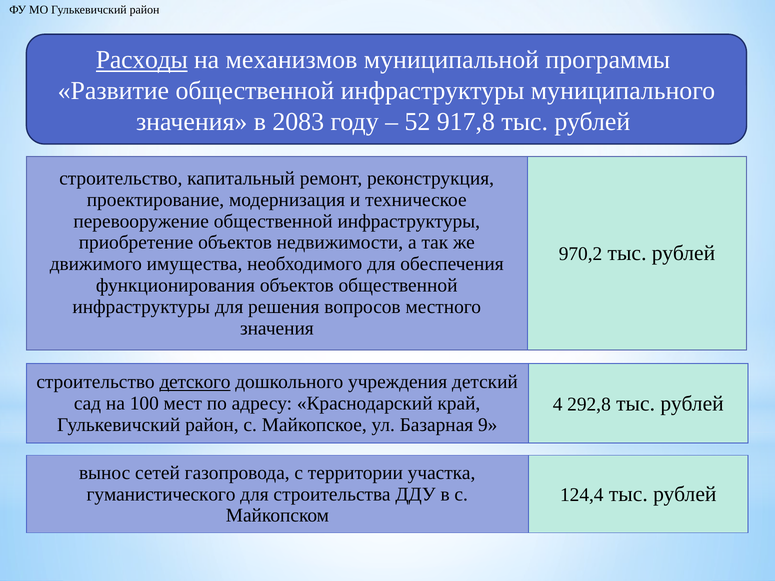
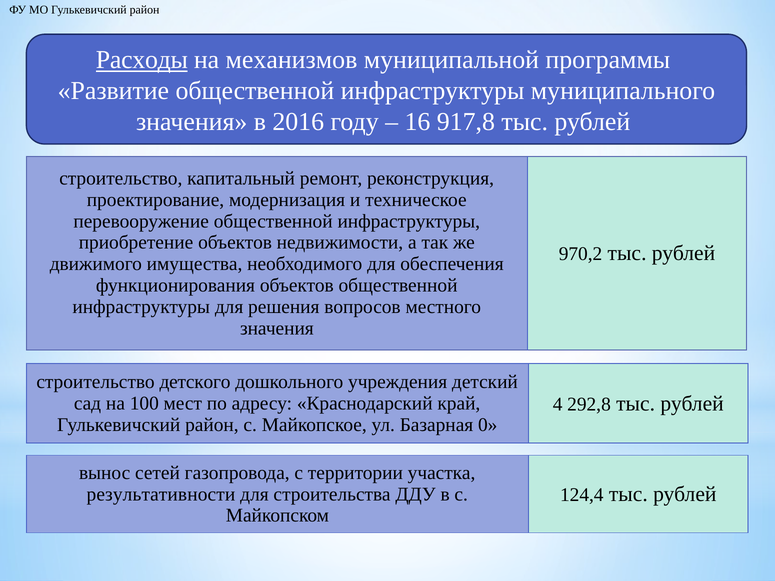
2083: 2083 -> 2016 (298, 122)
52: 52 -> 16 (417, 122)
детского underline: present -> none (195, 382)
9: 9 -> 0 (488, 425)
гуманистического: гуманистического -> результативности (161, 494)
